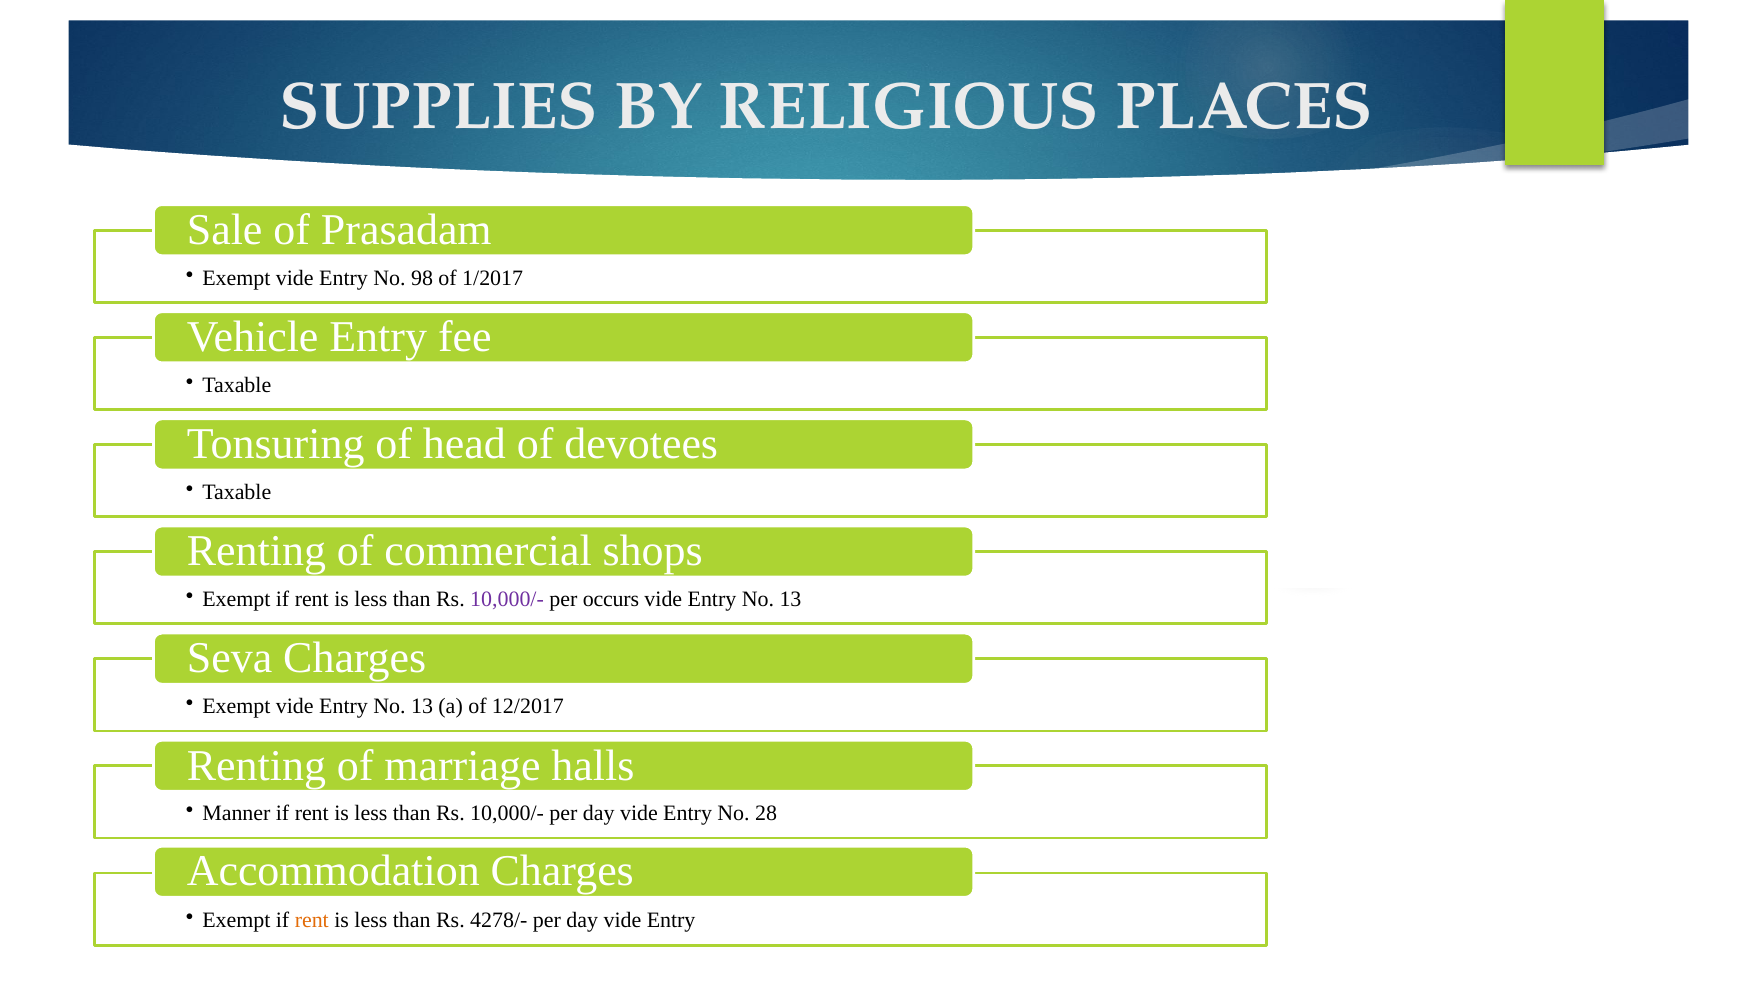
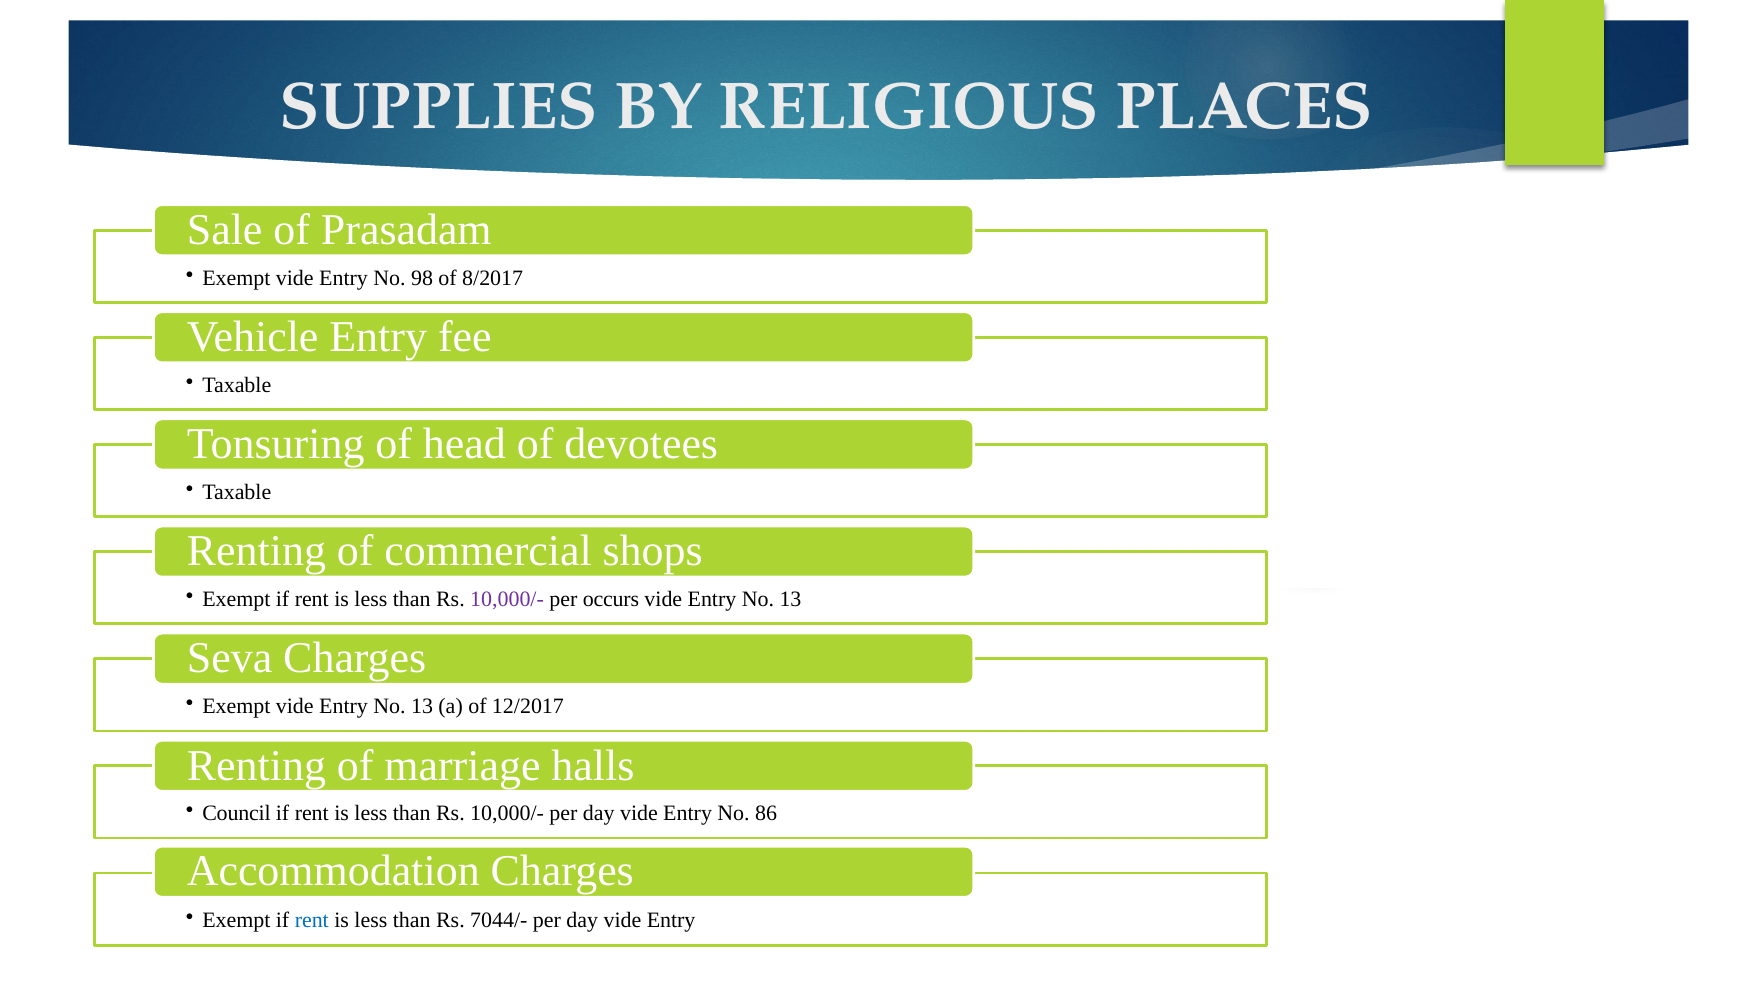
1/2017: 1/2017 -> 8/2017 (493, 278)
Manner: Manner -> Council (236, 813)
28: 28 -> 86 (766, 813)
rent colour: orange -> blue (312, 921)
4278/-: 4278/- -> 7044/- (499, 921)
